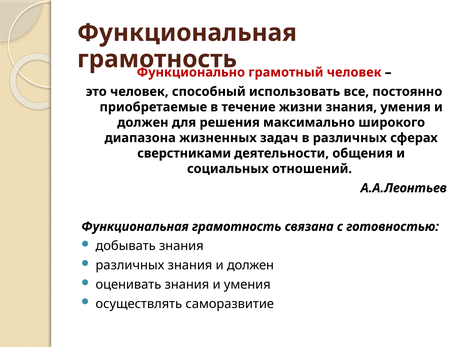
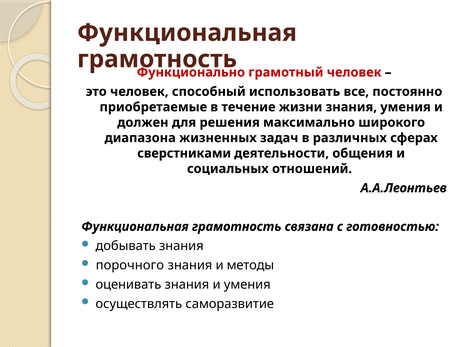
различных: различных -> порочного (130, 265)
знания и должен: должен -> методы (250, 265)
